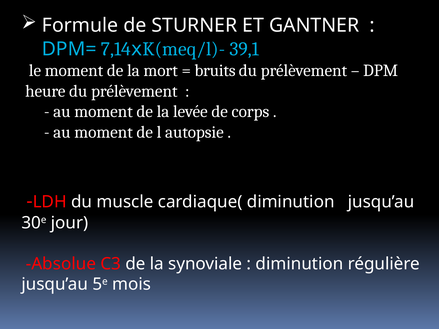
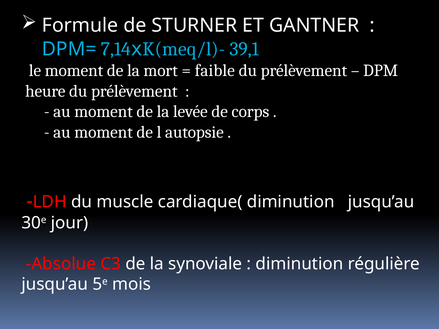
bruits: bruits -> faible (215, 71)
